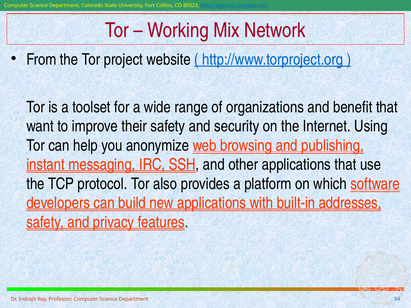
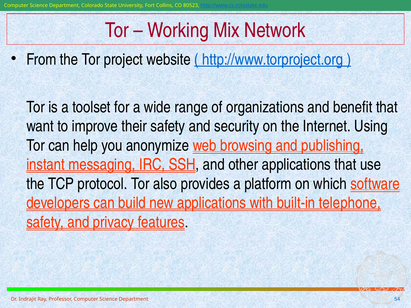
addresses: addresses -> telephone (350, 203)
